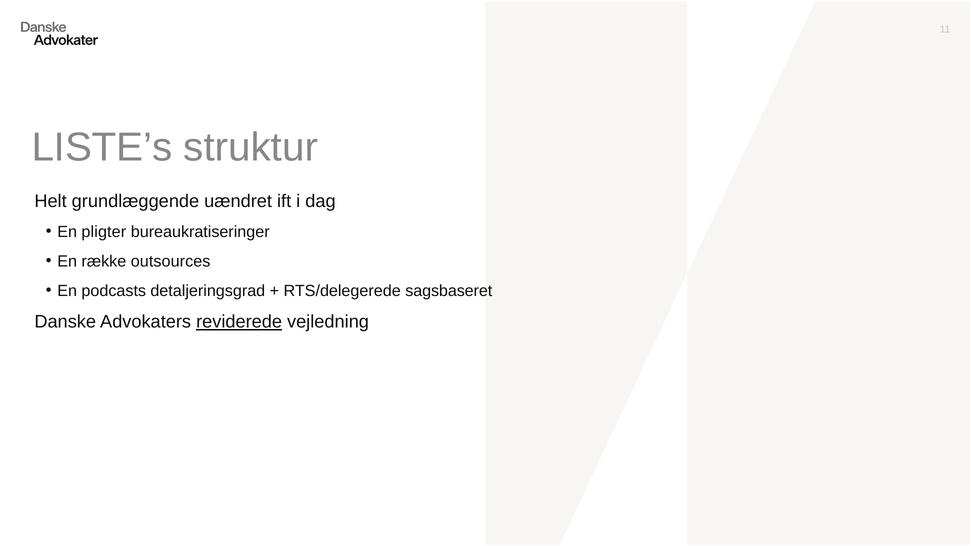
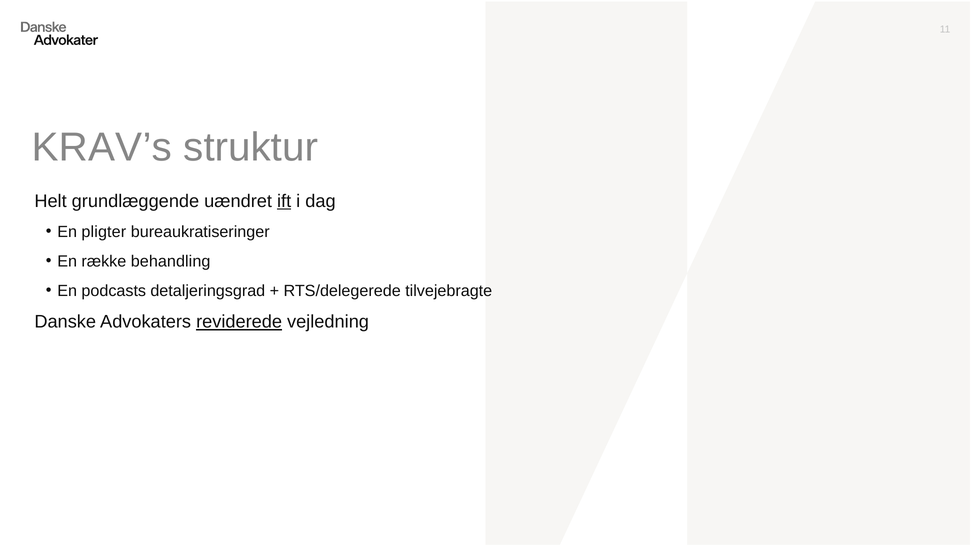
LISTE’s: LISTE’s -> KRAV’s (102, 148)
ift underline: none -> present (284, 201)
outsources: outsources -> behandling (171, 262)
sagsbaseret: sagsbaseret -> tilvejebragte (449, 291)
